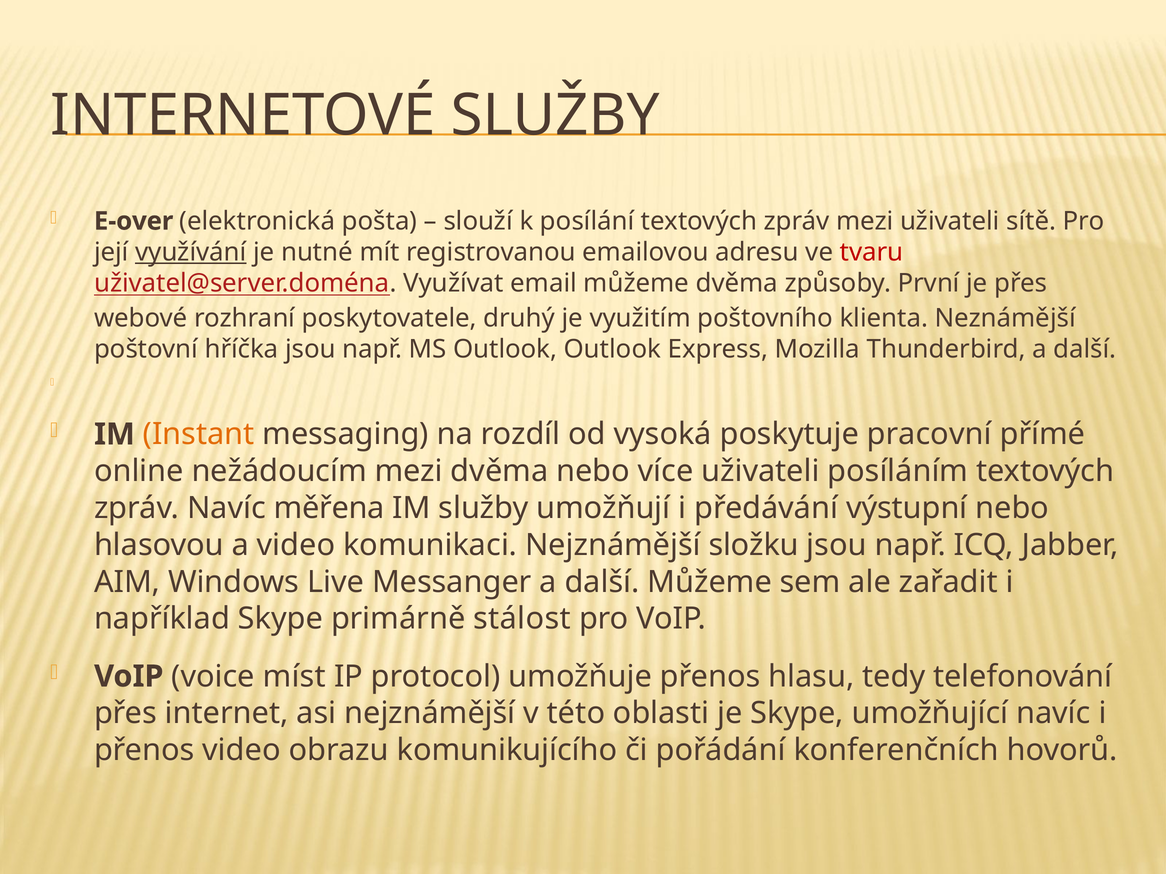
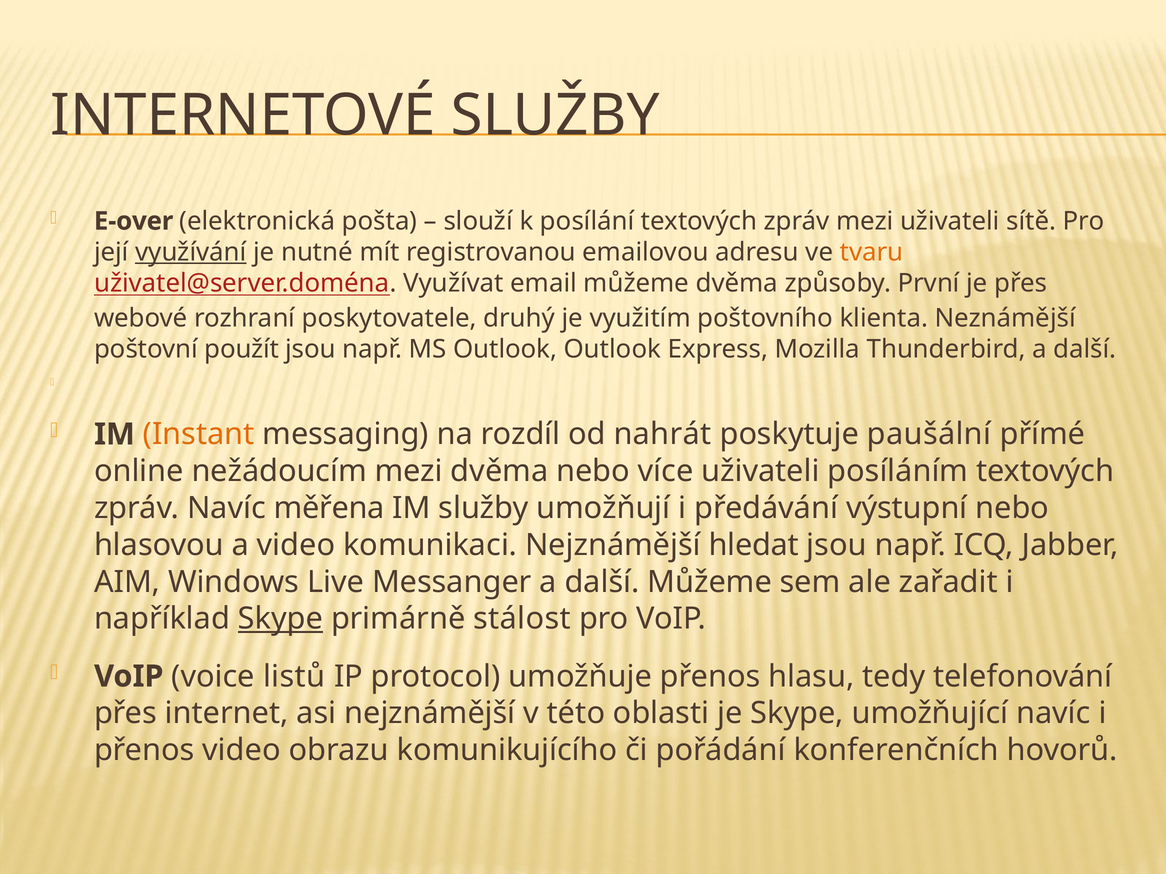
tvaru colour: red -> orange (872, 252)
hříčka: hříčka -> použít (242, 350)
vysoká: vysoká -> nahrát (663, 435)
pracovní: pracovní -> paušální (929, 435)
složku: složku -> hledat (754, 545)
Skype underline: none -> present (281, 619)
míst: míst -> listů (294, 677)
